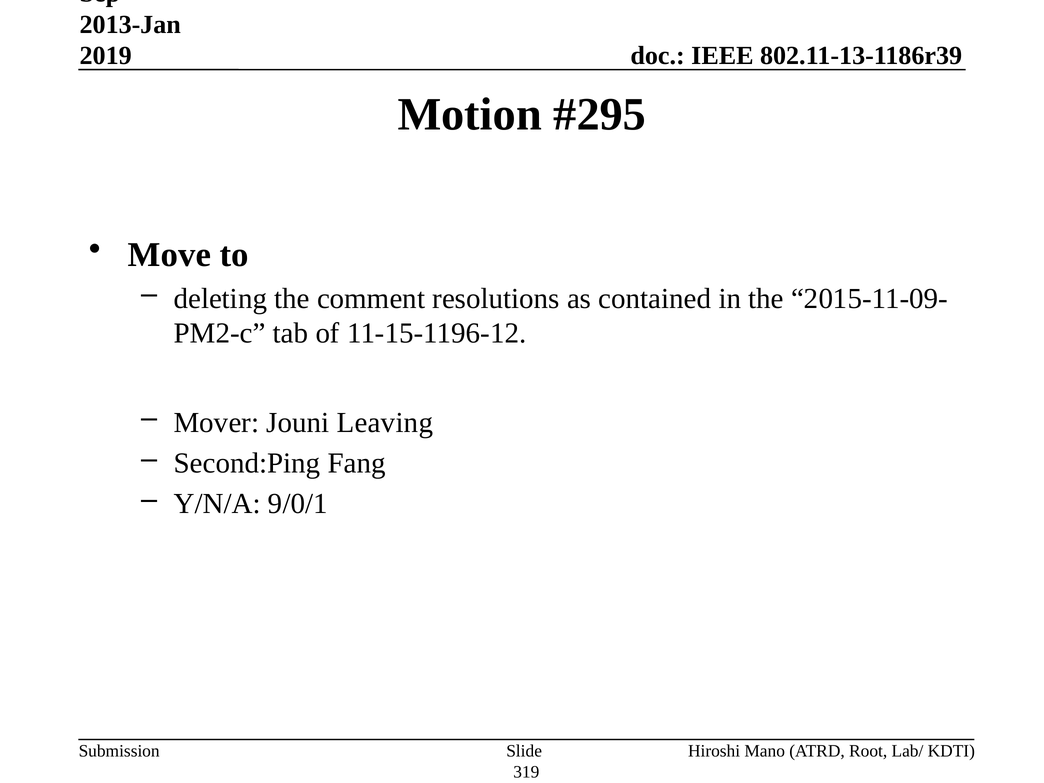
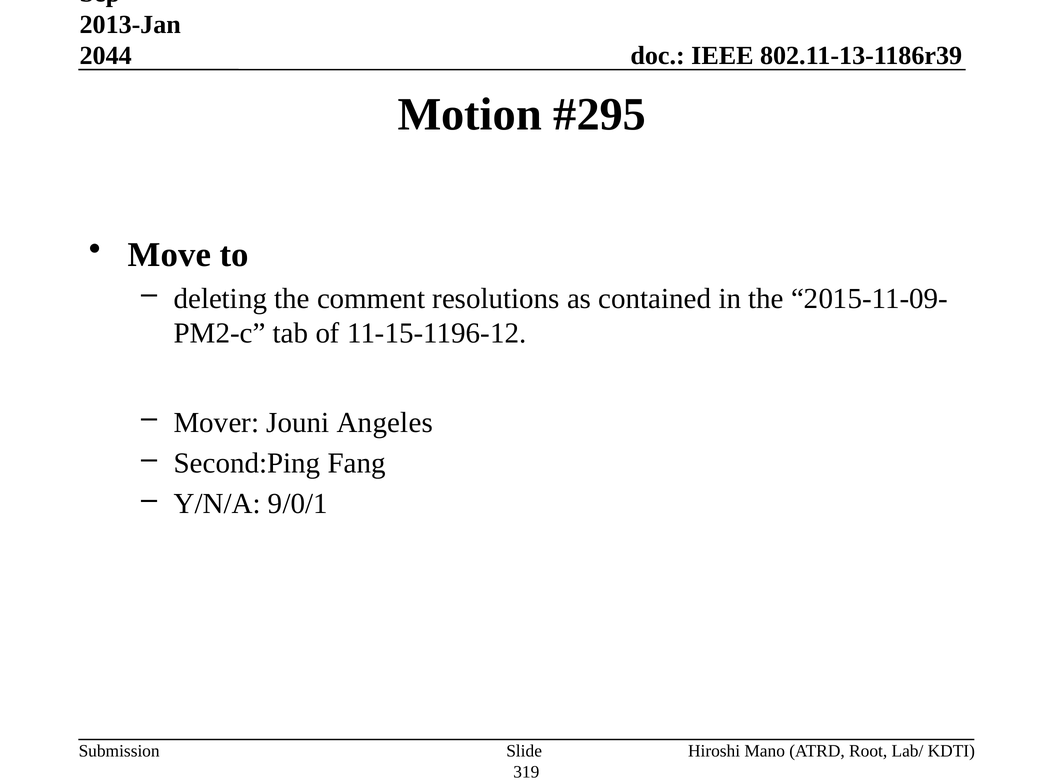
2019: 2019 -> 2044 (106, 56)
Leaving: Leaving -> Angeles (385, 423)
